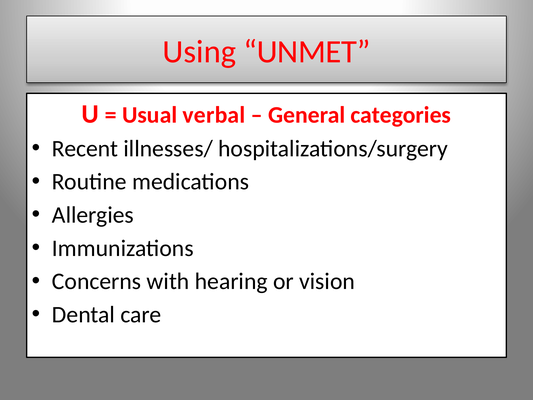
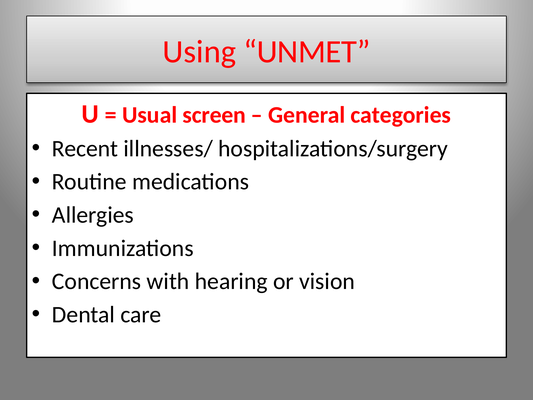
verbal: verbal -> screen (214, 115)
